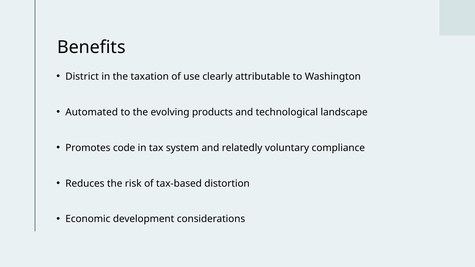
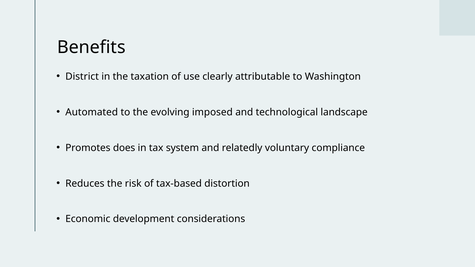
products: products -> imposed (212, 112)
code: code -> does (124, 148)
